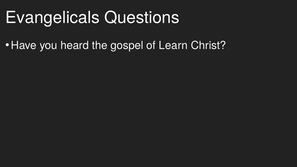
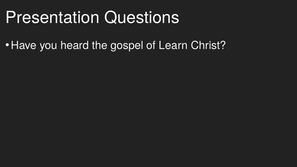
Evangelicals: Evangelicals -> Presentation (52, 18)
